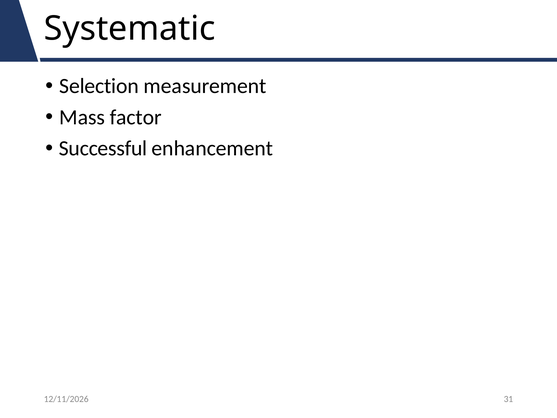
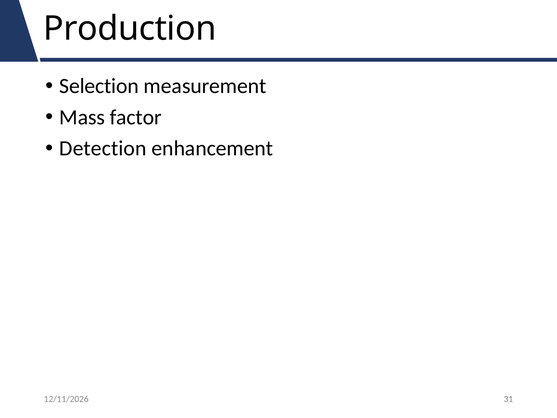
Systematic: Systematic -> Production (130, 29)
Successful: Successful -> Detection (103, 148)
